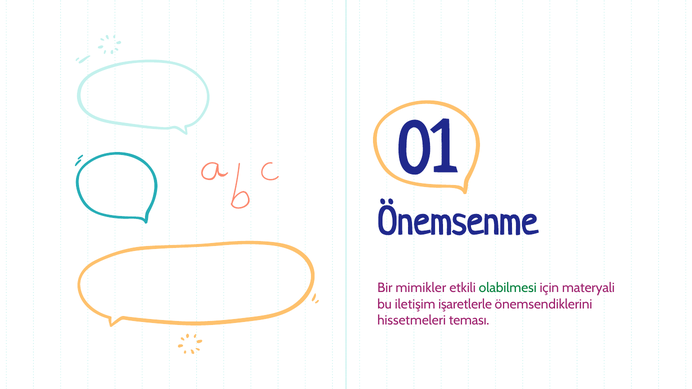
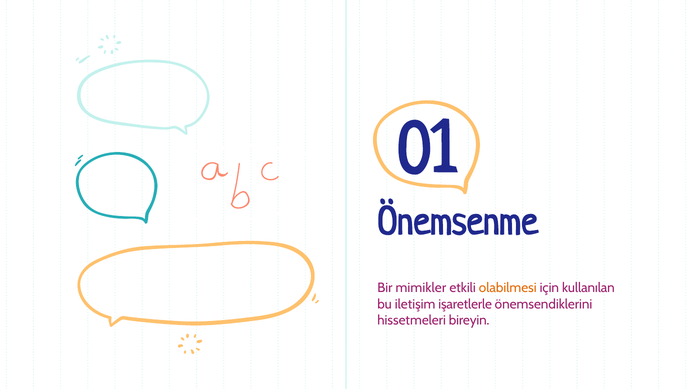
olabilmesi colour: green -> orange (508, 288)
materyali: materyali -> kullanılan (588, 288)
teması: teması -> bireyin (469, 321)
